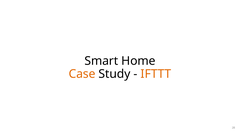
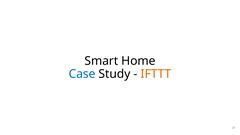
Case colour: orange -> blue (82, 74)
